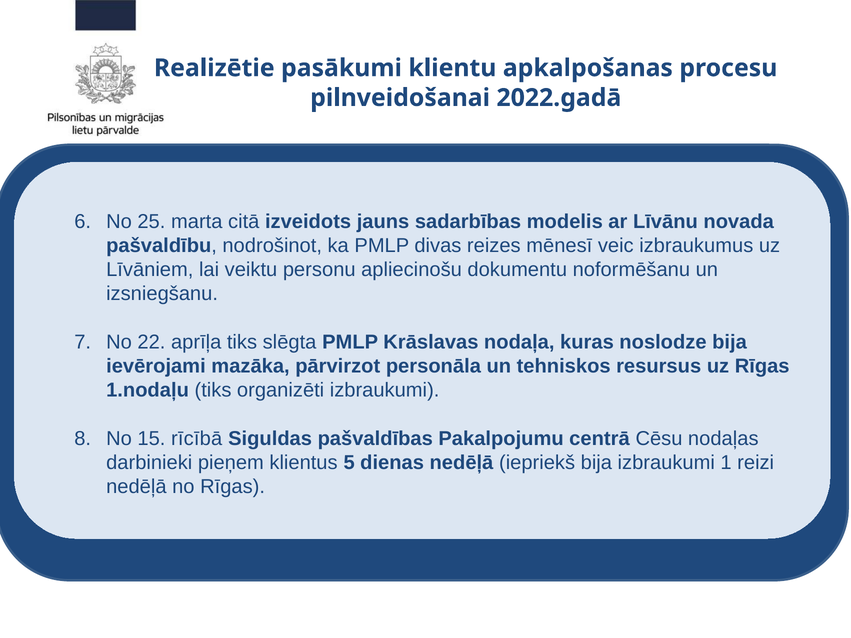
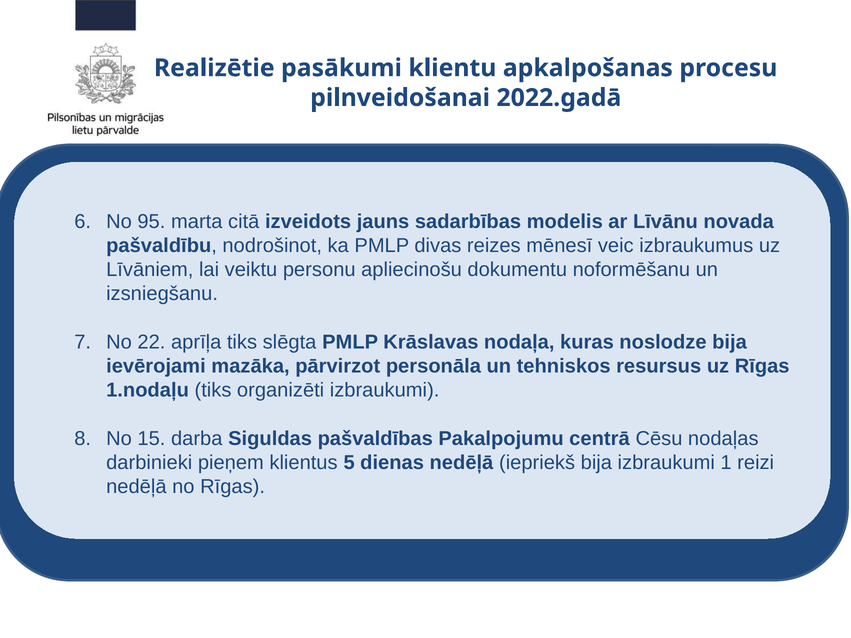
25: 25 -> 95 (151, 221)
rīcībā: rīcībā -> darba (197, 439)
